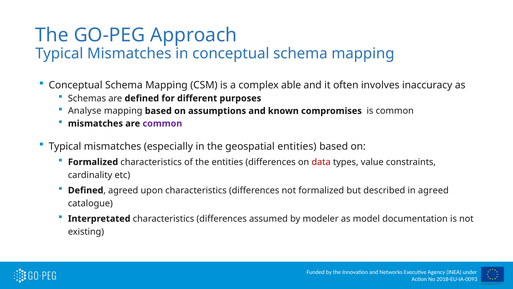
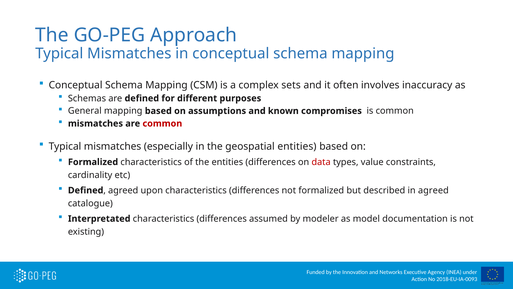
able: able -> sets (291, 85)
Analyse: Analyse -> General (85, 111)
common colour: purple -> red (162, 123)
